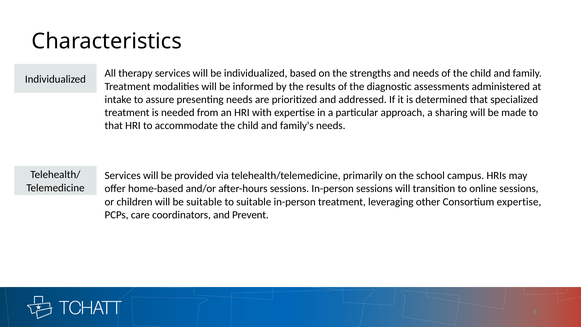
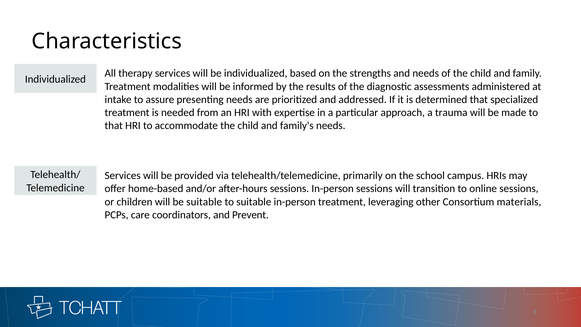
sharing: sharing -> trauma (451, 113)
Consortium expertise: expertise -> materials (519, 202)
